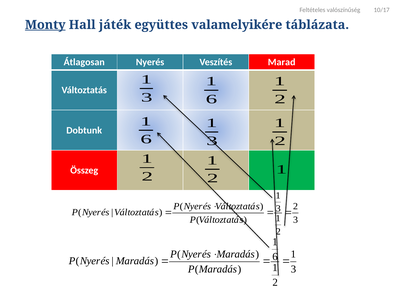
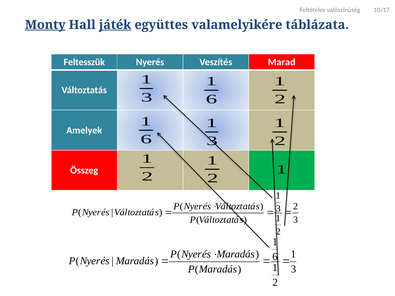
játék underline: none -> present (115, 25)
Átlagosan: Átlagosan -> Feltesszük (84, 62)
Dobtunk: Dobtunk -> Amelyek (84, 130)
